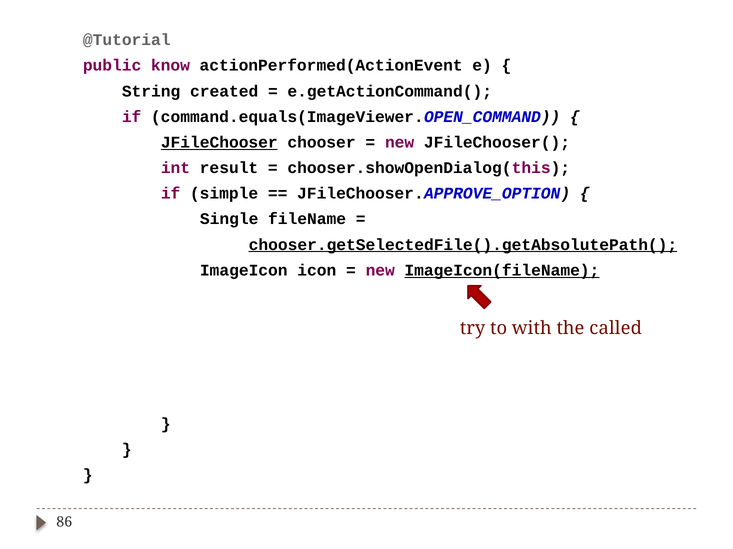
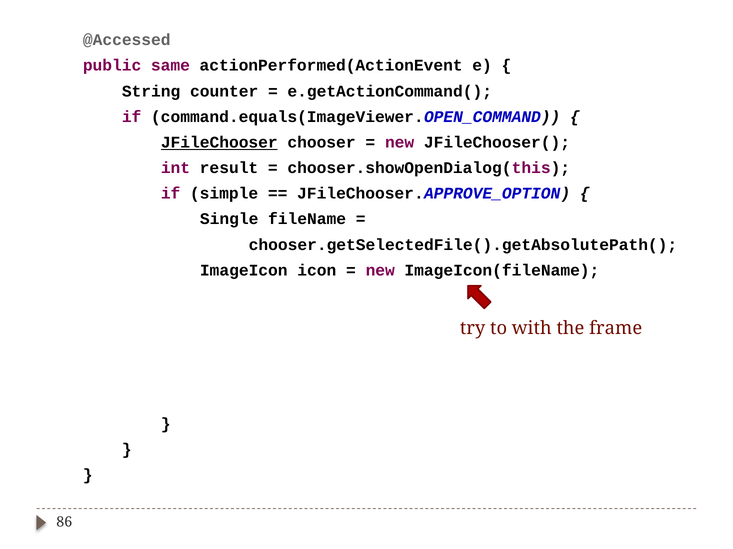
@Tutorial: @Tutorial -> @Accessed (127, 40)
know: know -> same (170, 66)
created: created -> counter (224, 91)
chooser.getSelectedFile().getAbsolutePath( underline: present -> none (463, 245)
ImageIcon(fileName underline: present -> none (502, 271)
called: called -> frame (616, 329)
